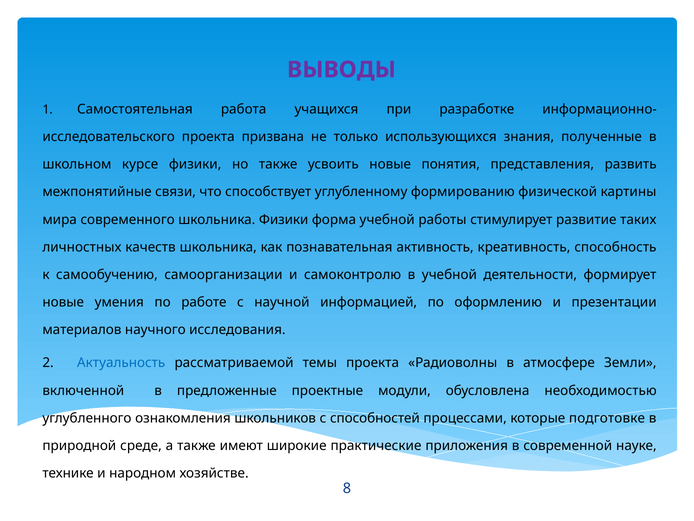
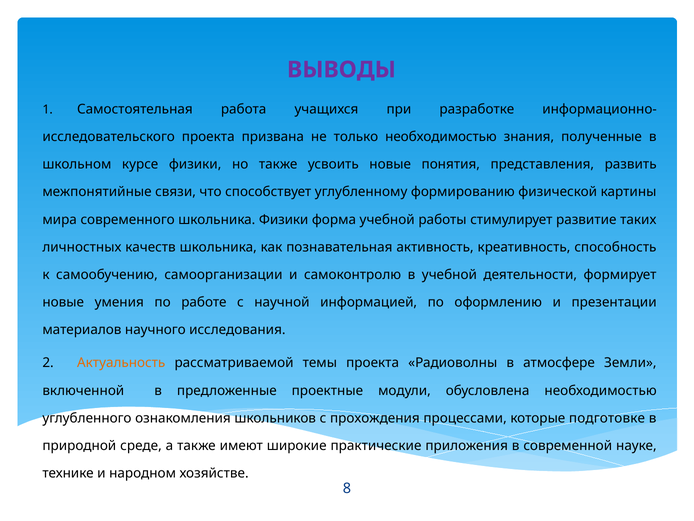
только использующихся: использующихся -> необходимостью (441, 137)
Актуальность colour: blue -> orange (121, 363)
способностей: способностей -> прохождения (375, 418)
